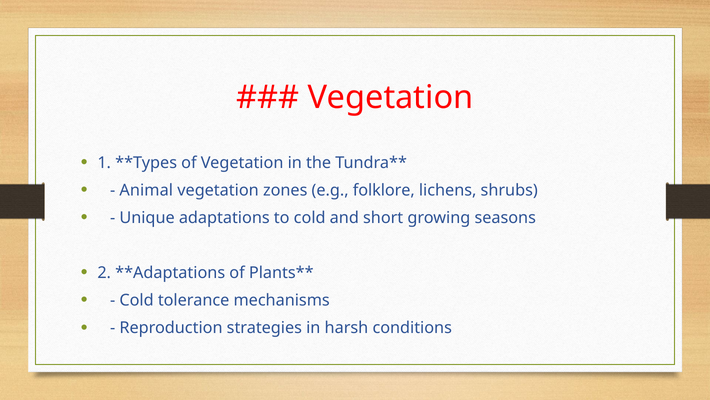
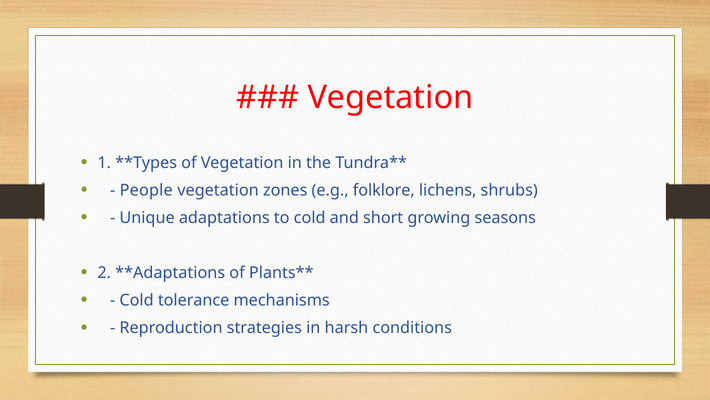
Animal: Animal -> People (146, 190)
